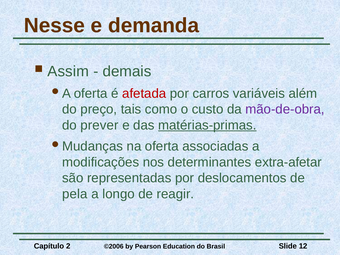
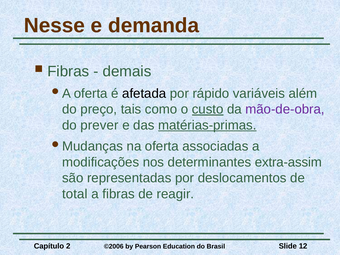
Assim: Assim -> Fibras (68, 71)
afetada colour: red -> black (144, 93)
carros: carros -> rápido (211, 93)
custo underline: none -> present (208, 109)
extra-afetar: extra-afetar -> extra-assim (288, 162)
pela: pela -> total (75, 194)
a longo: longo -> fibras (119, 194)
